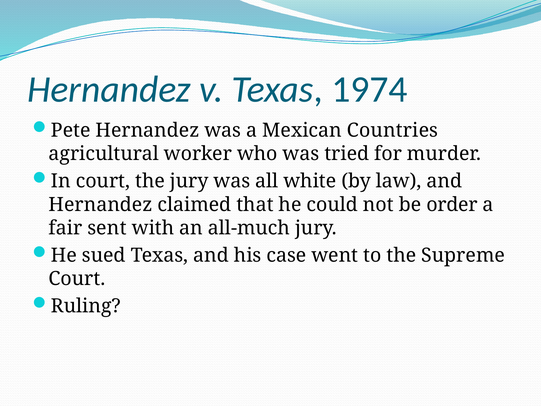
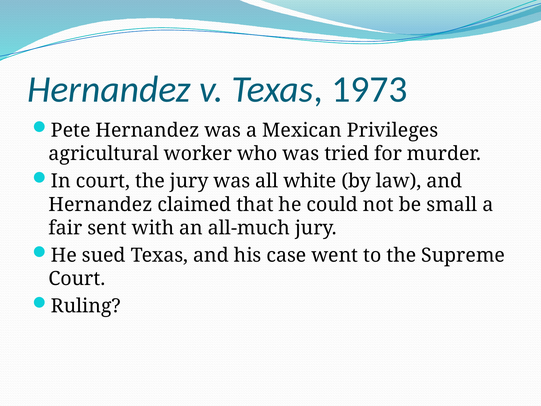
1974: 1974 -> 1973 (369, 89)
Countries: Countries -> Privileges (393, 130)
order: order -> small (452, 204)
